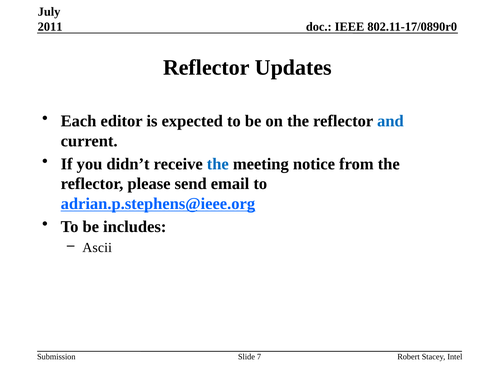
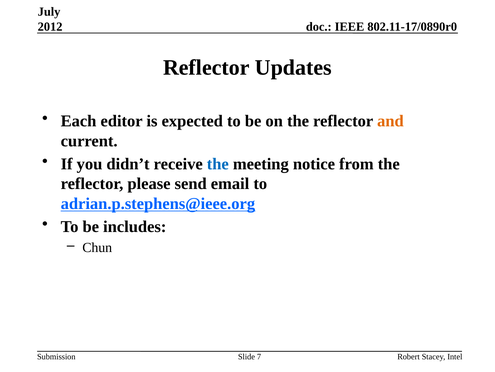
2011: 2011 -> 2012 (50, 27)
and colour: blue -> orange (390, 121)
Ascii: Ascii -> Chun (97, 247)
